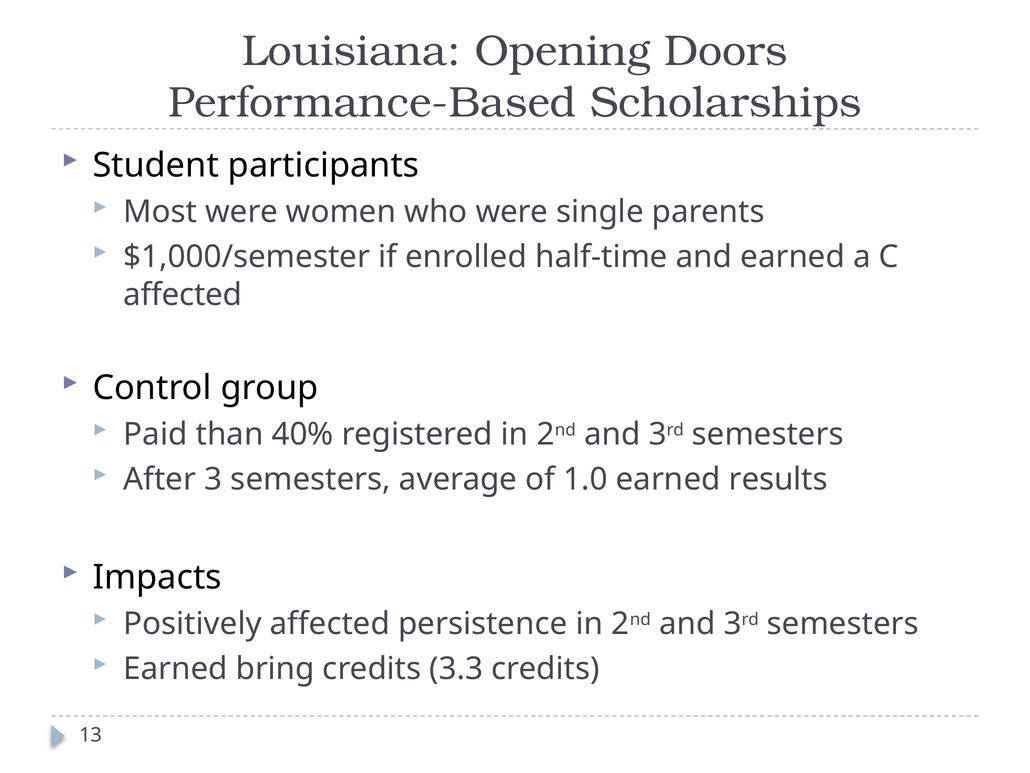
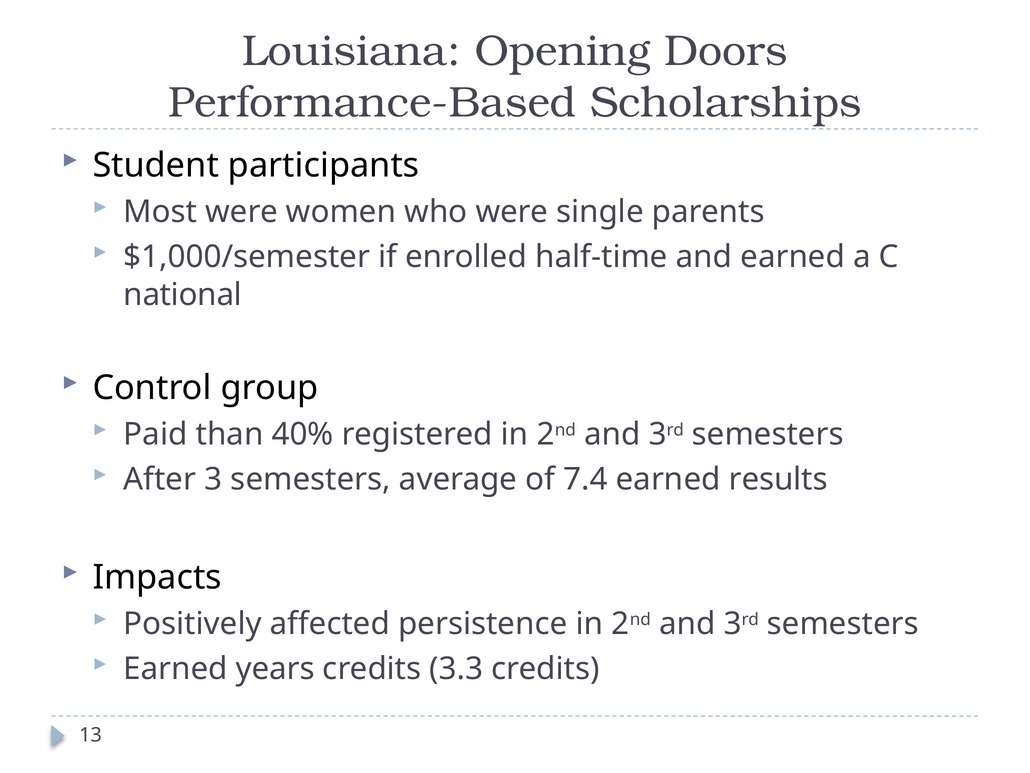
affected: affected -> national (183, 294)
1.0: 1.0 -> 7.4 (586, 479)
bring: bring -> years (275, 668)
